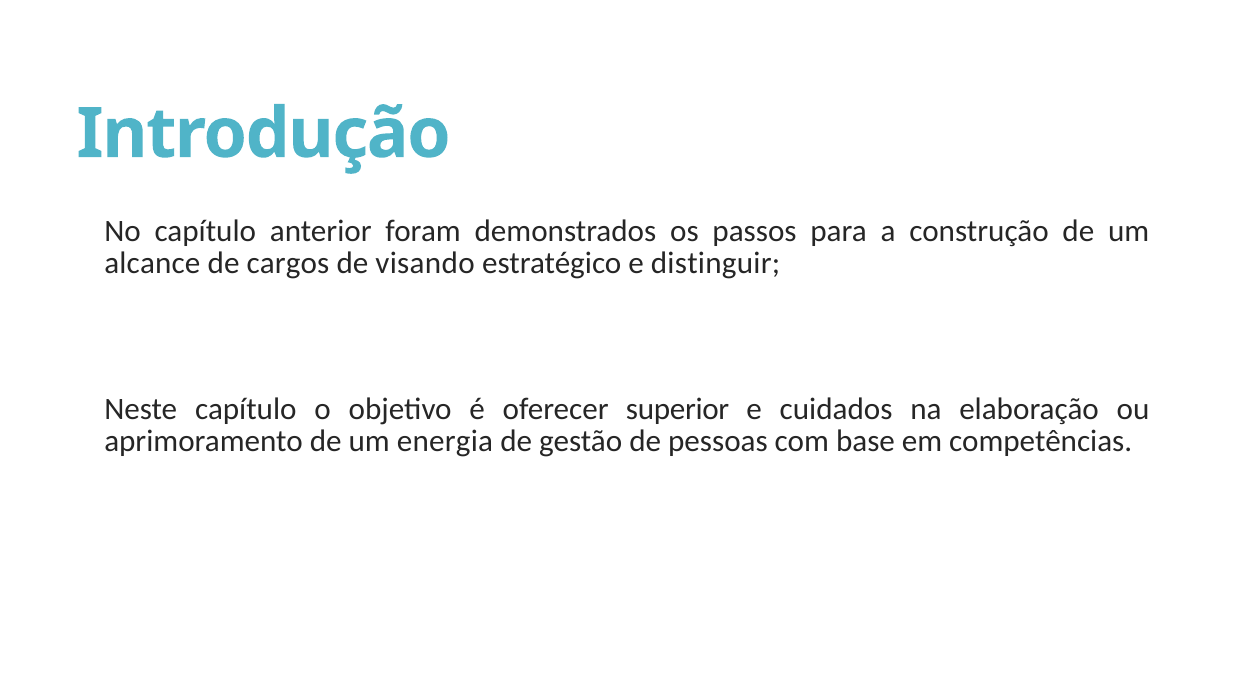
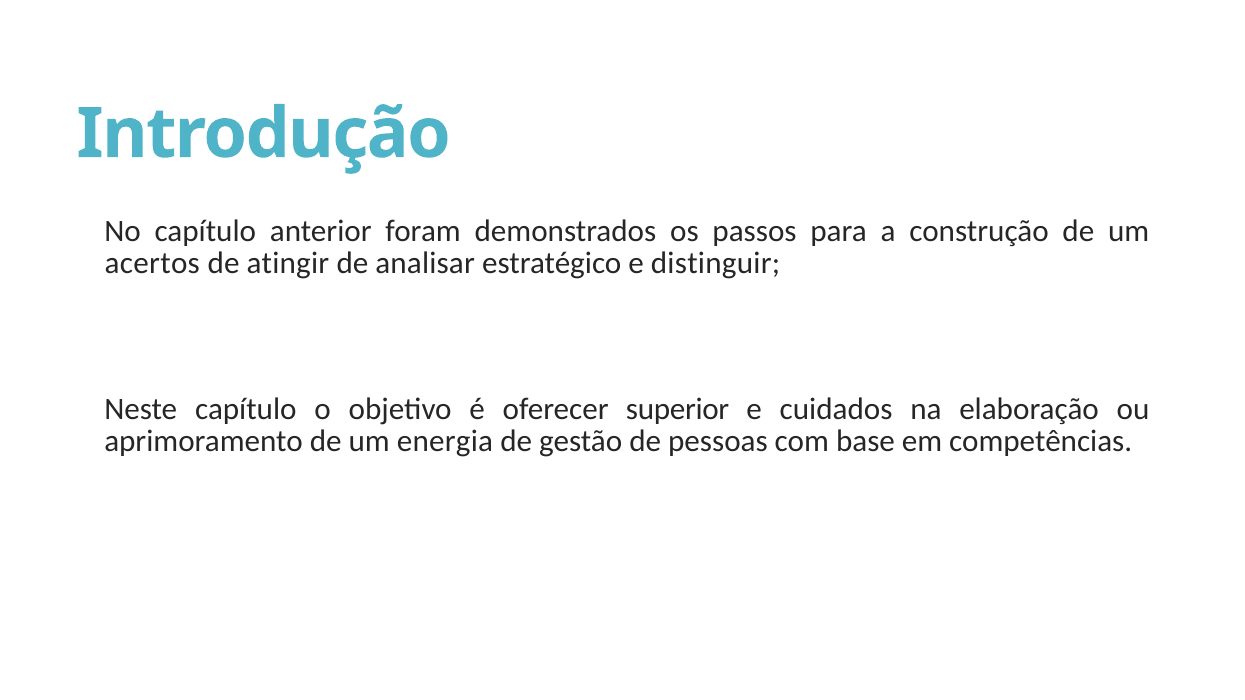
alcance: alcance -> acertos (152, 263)
cargos: cargos -> atingir (288, 263)
visando: visando -> analisar (425, 263)
